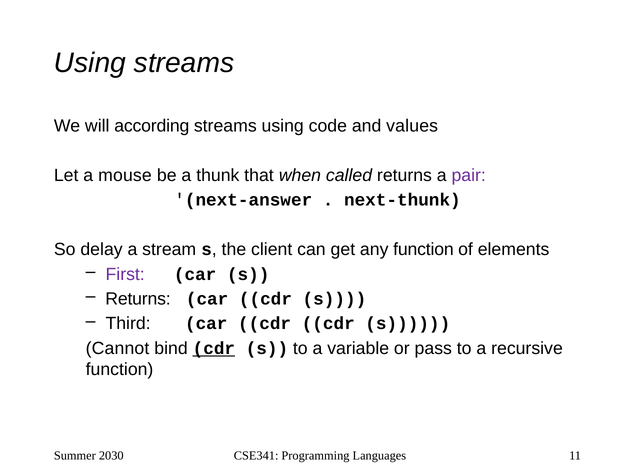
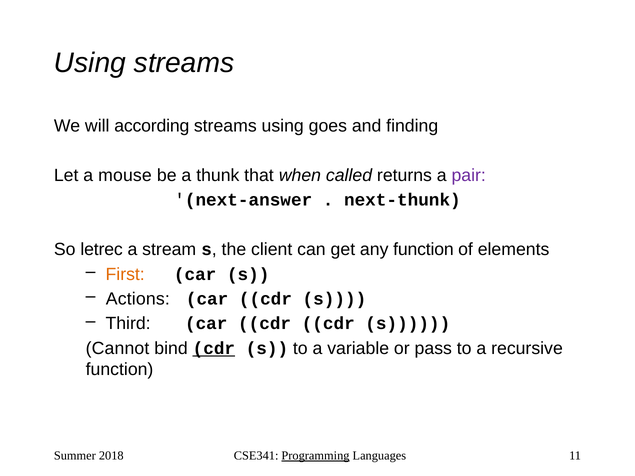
code: code -> goes (328, 126)
values: values -> finding (412, 126)
delay: delay -> letrec (102, 250)
First colour: purple -> orange (125, 274)
Returns: Returns -> Actions (138, 299)
2030: 2030 -> 2018 (111, 456)
Programming underline: none -> present (315, 456)
